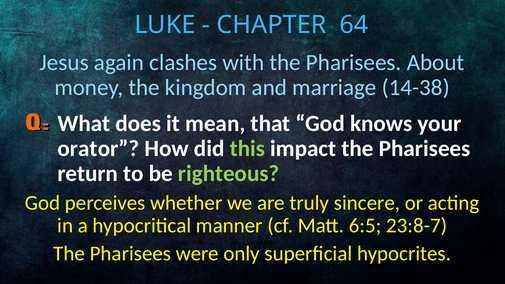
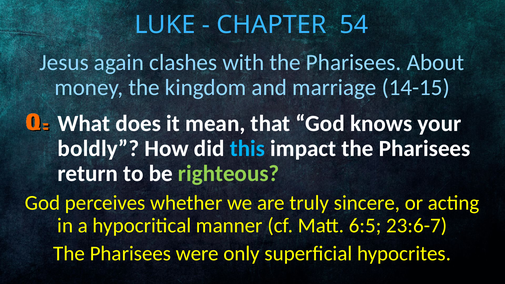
64: 64 -> 54 (354, 25)
14-38: 14-38 -> 14-15 (416, 87)
orator: orator -> boldly (98, 149)
this colour: light green -> light blue (247, 149)
23:8-7: 23:8-7 -> 23:6-7 (417, 225)
